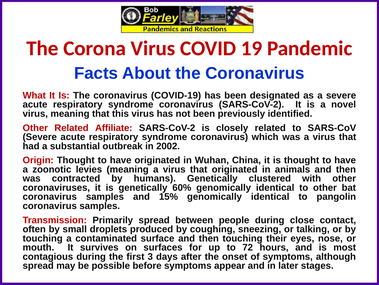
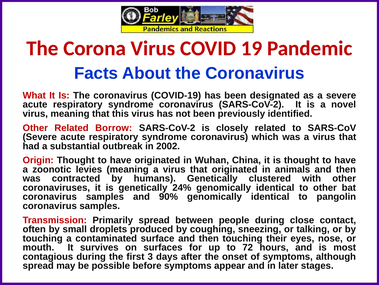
Affiliate: Affiliate -> Borrow (114, 128)
60%: 60% -> 24% (182, 187)
15%: 15% -> 90% (169, 196)
